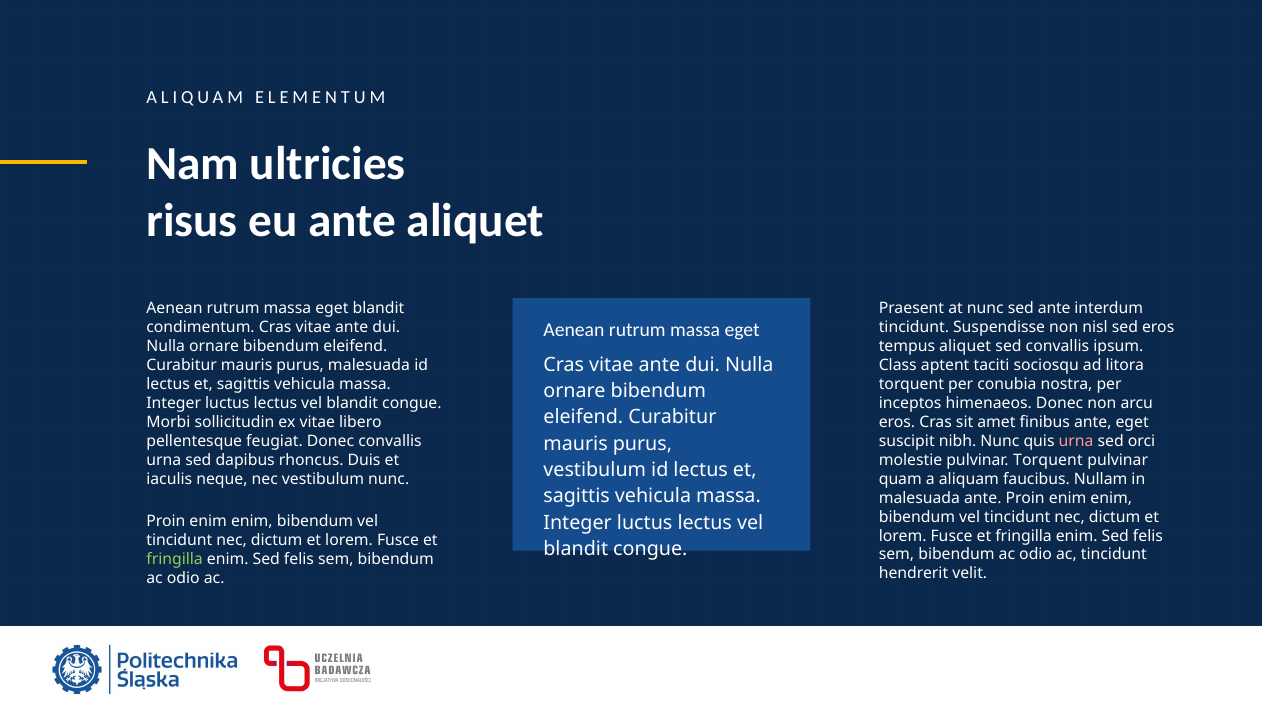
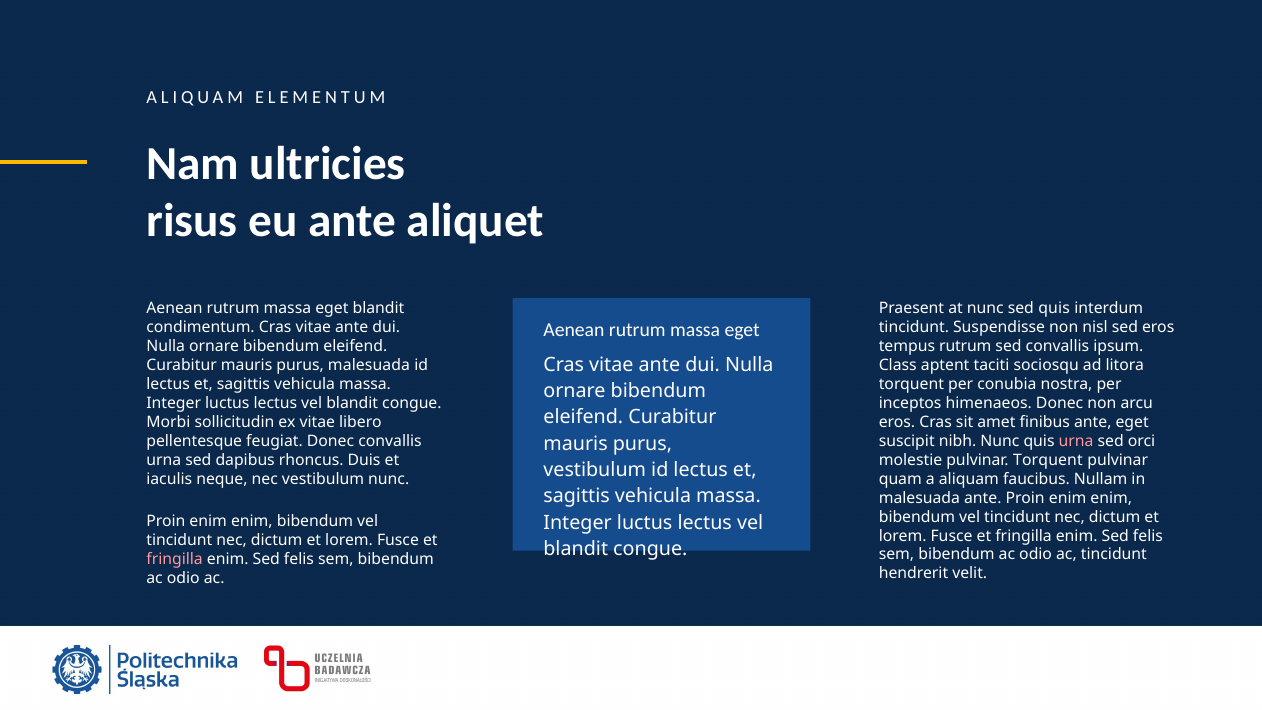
sed ante: ante -> quis (1054, 309)
tempus aliquet: aliquet -> rutrum (965, 346)
fringilla colour: light green -> pink (175, 559)
